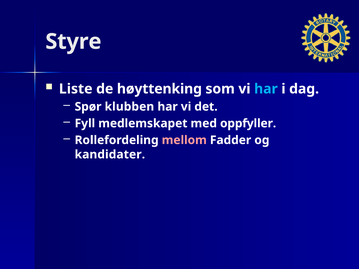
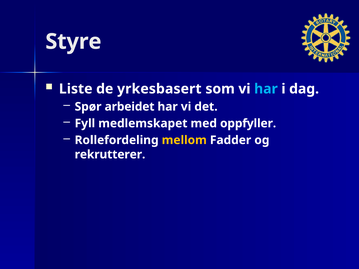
høyttenking: høyttenking -> yrkesbasert (159, 89)
klubben: klubben -> arbeidet (130, 107)
mellom colour: pink -> yellow (184, 140)
kandidater: kandidater -> rekrutterer (110, 155)
